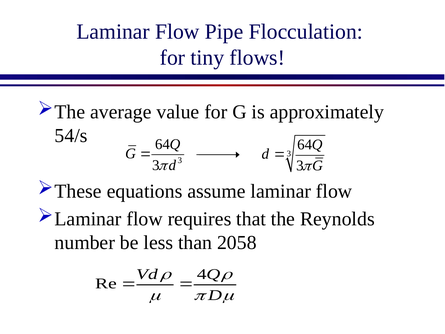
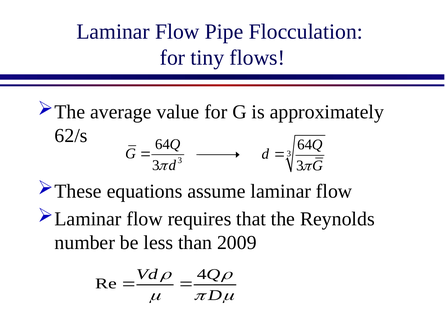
54/s: 54/s -> 62/s (71, 136)
2058: 2058 -> 2009 (237, 242)
